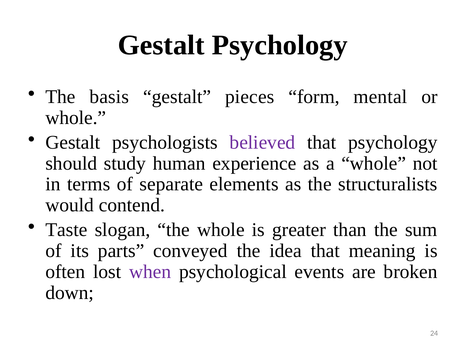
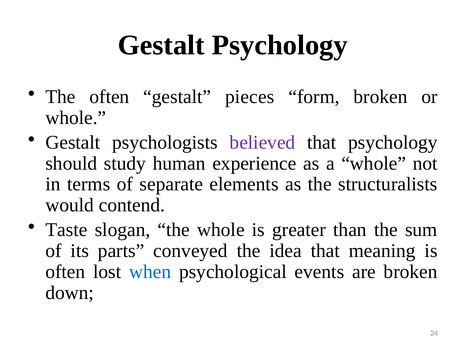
The basis: basis -> often (109, 97)
form mental: mental -> broken (381, 97)
when colour: purple -> blue (150, 272)
